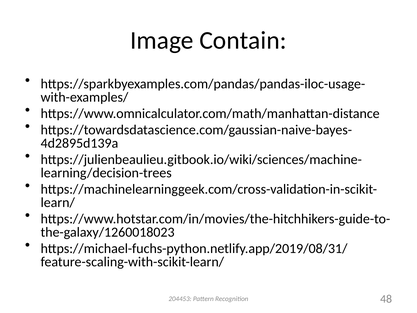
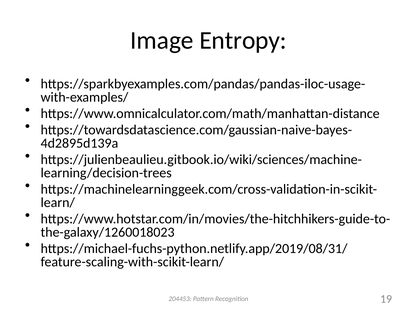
Contain: Contain -> Entropy (243, 40)
48: 48 -> 19 (386, 299)
